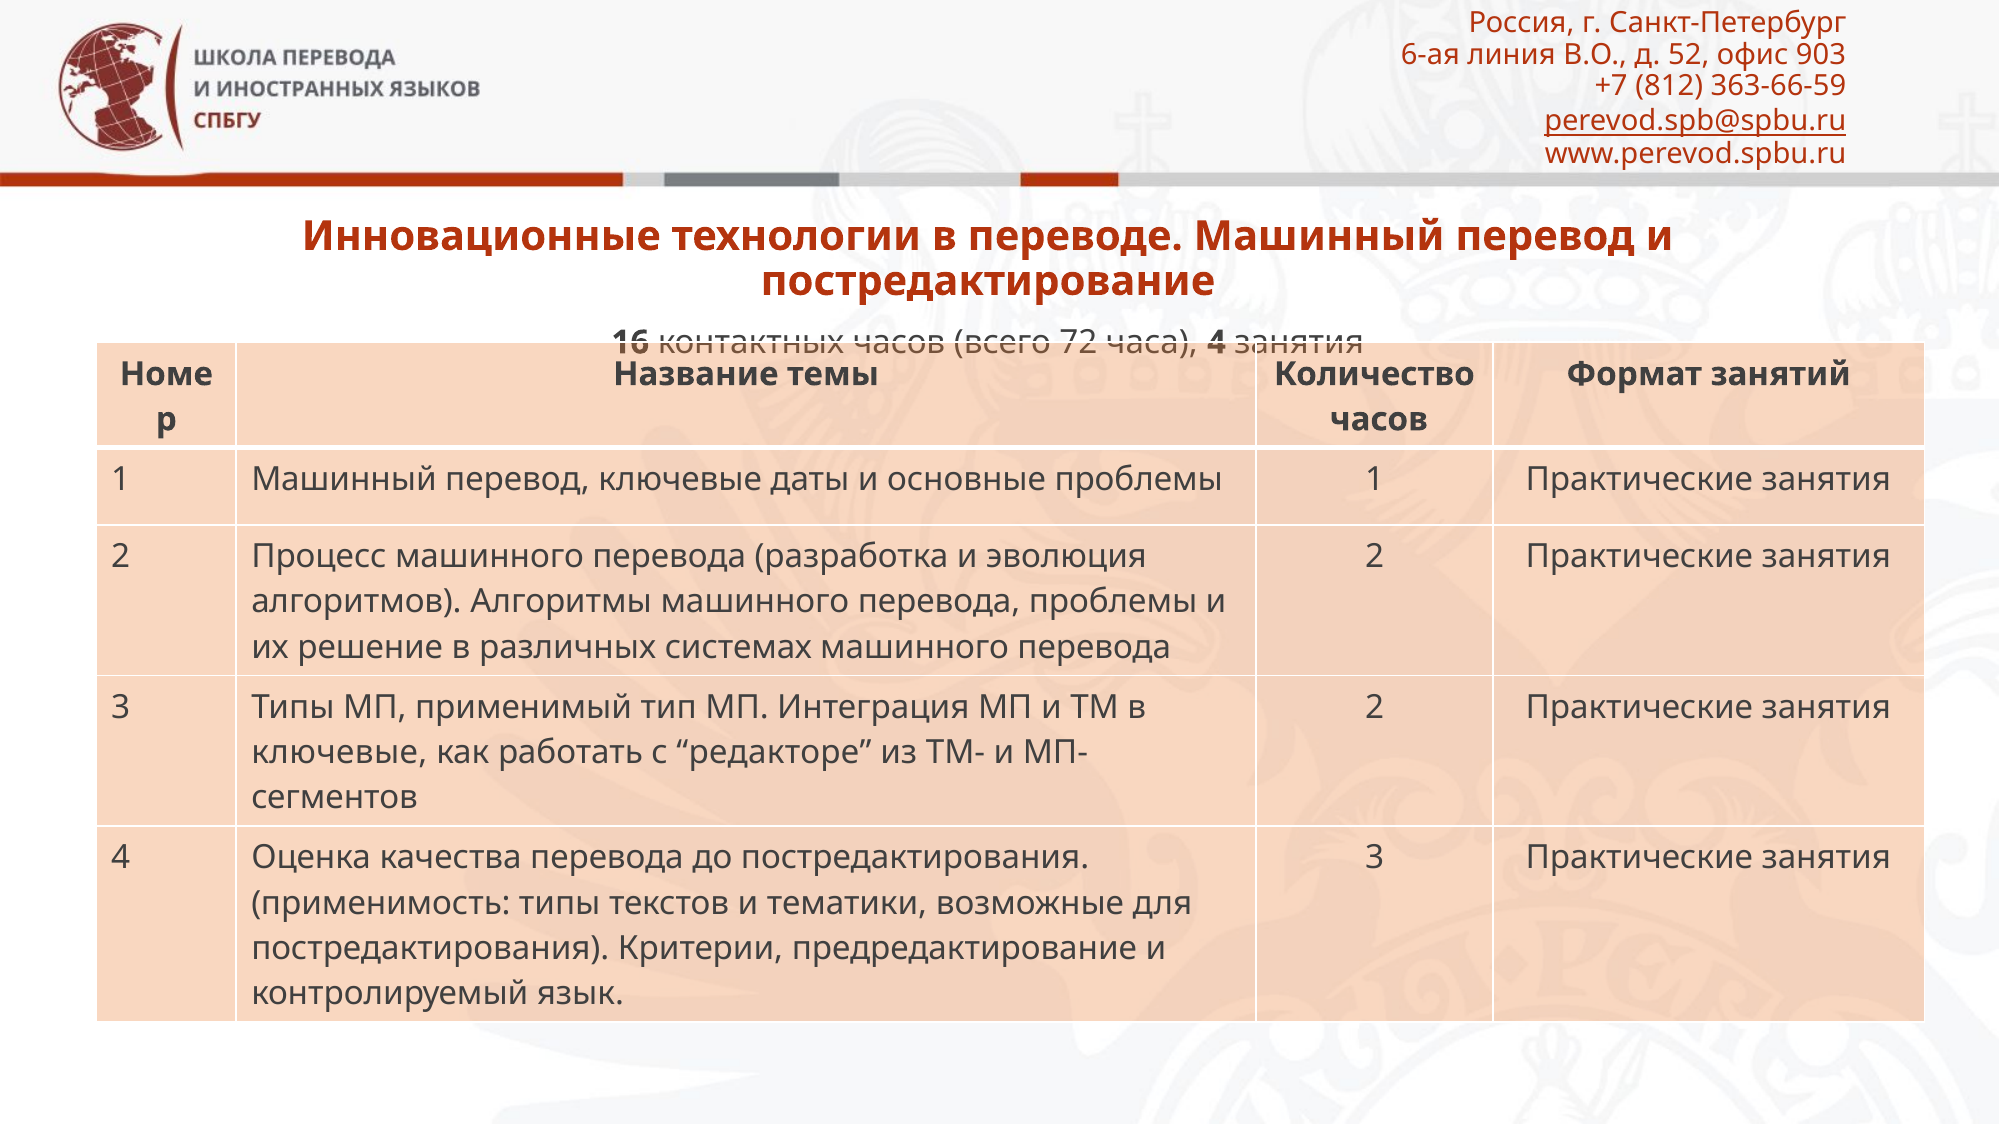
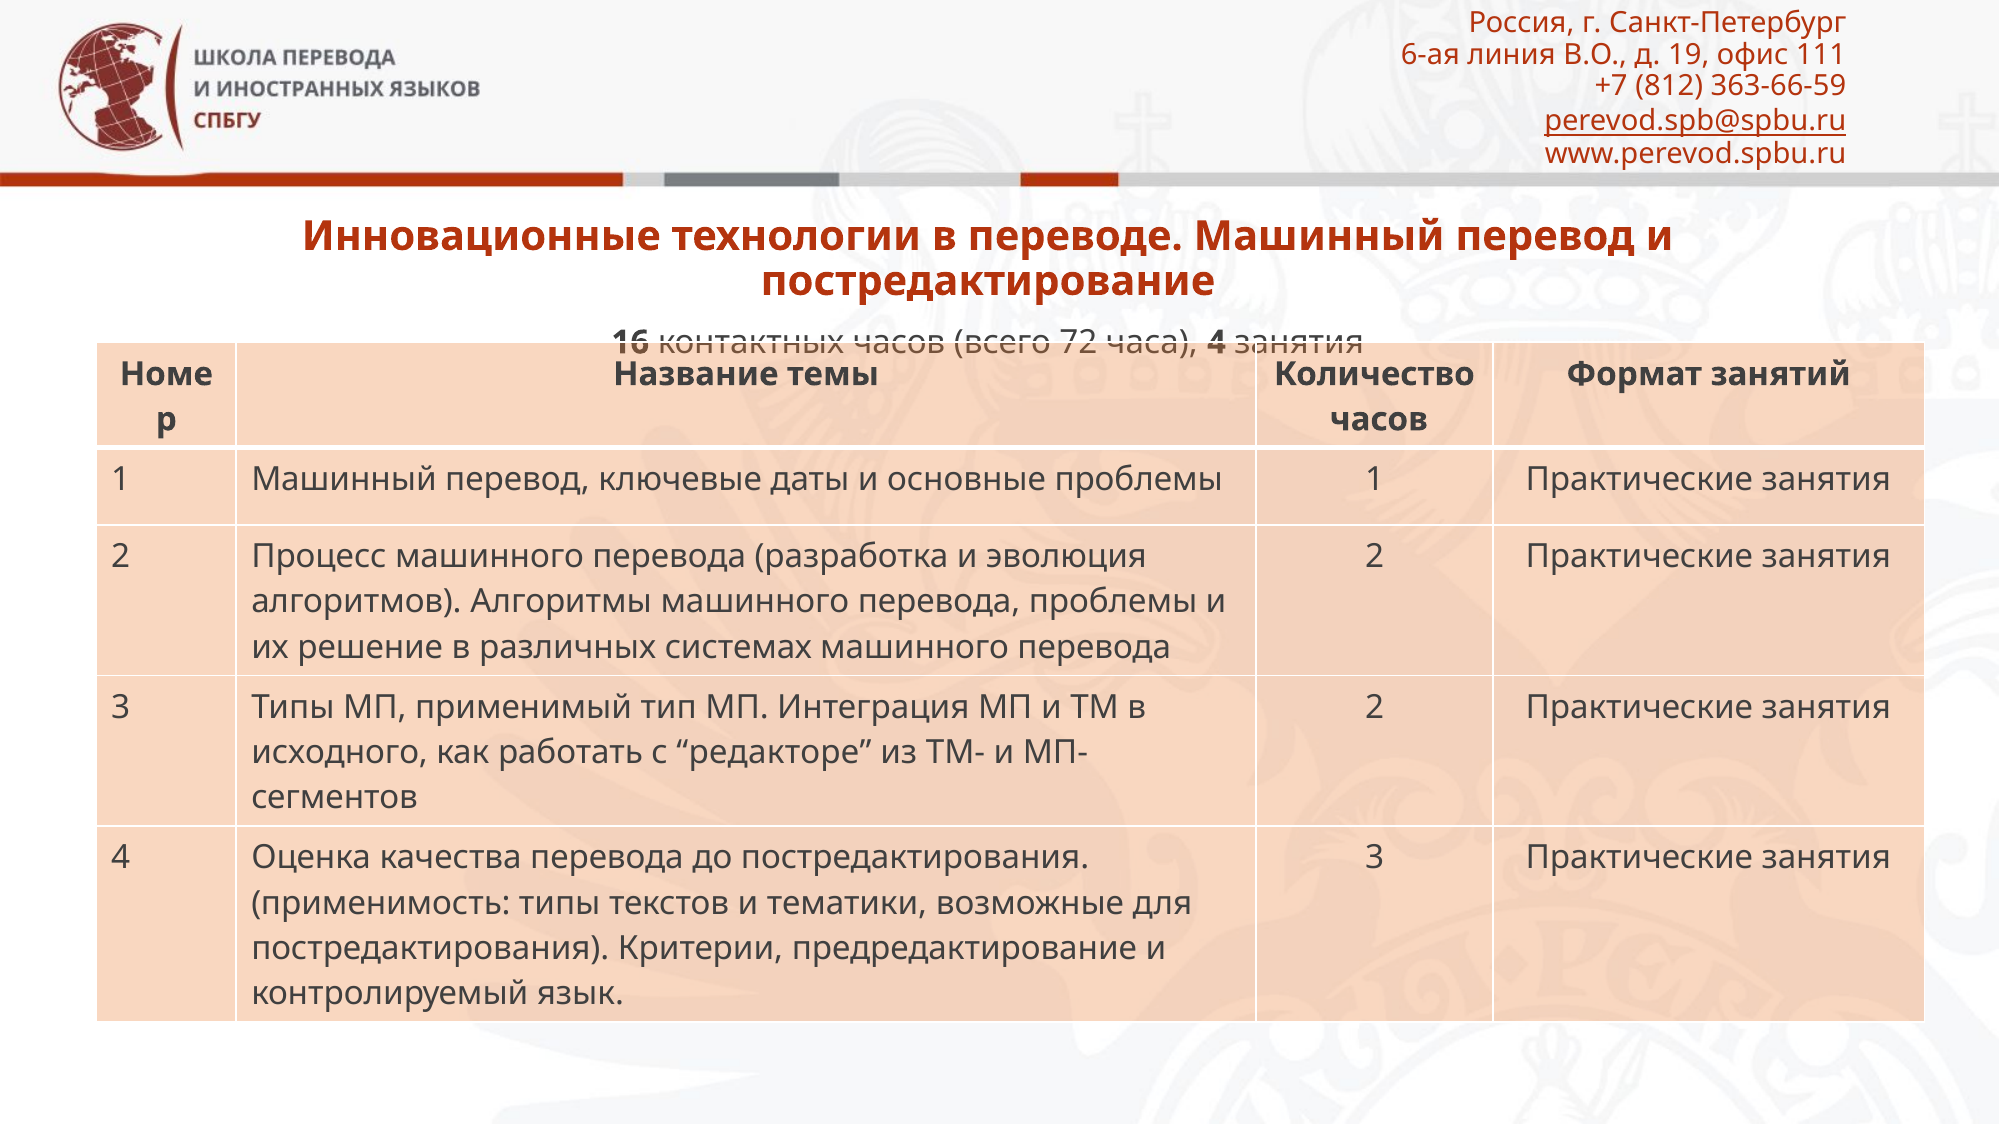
52: 52 -> 19 (1689, 55)
903: 903 -> 111 (1821, 55)
ключевые: ключевые -> исходного (340, 753)
